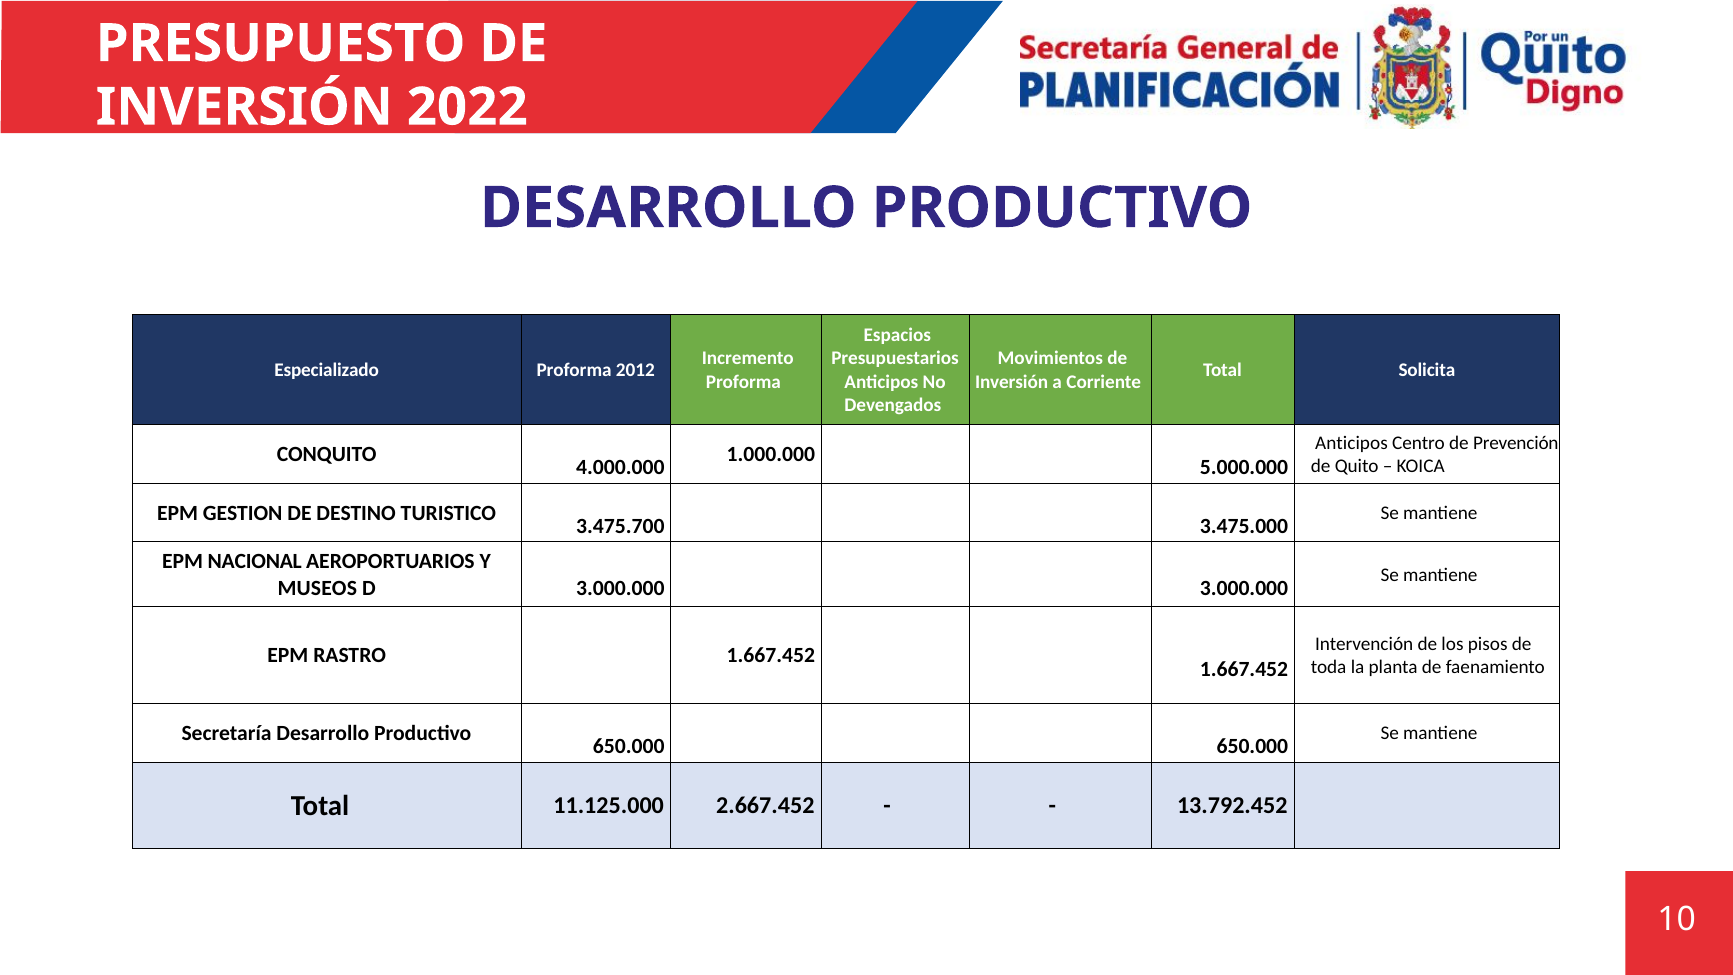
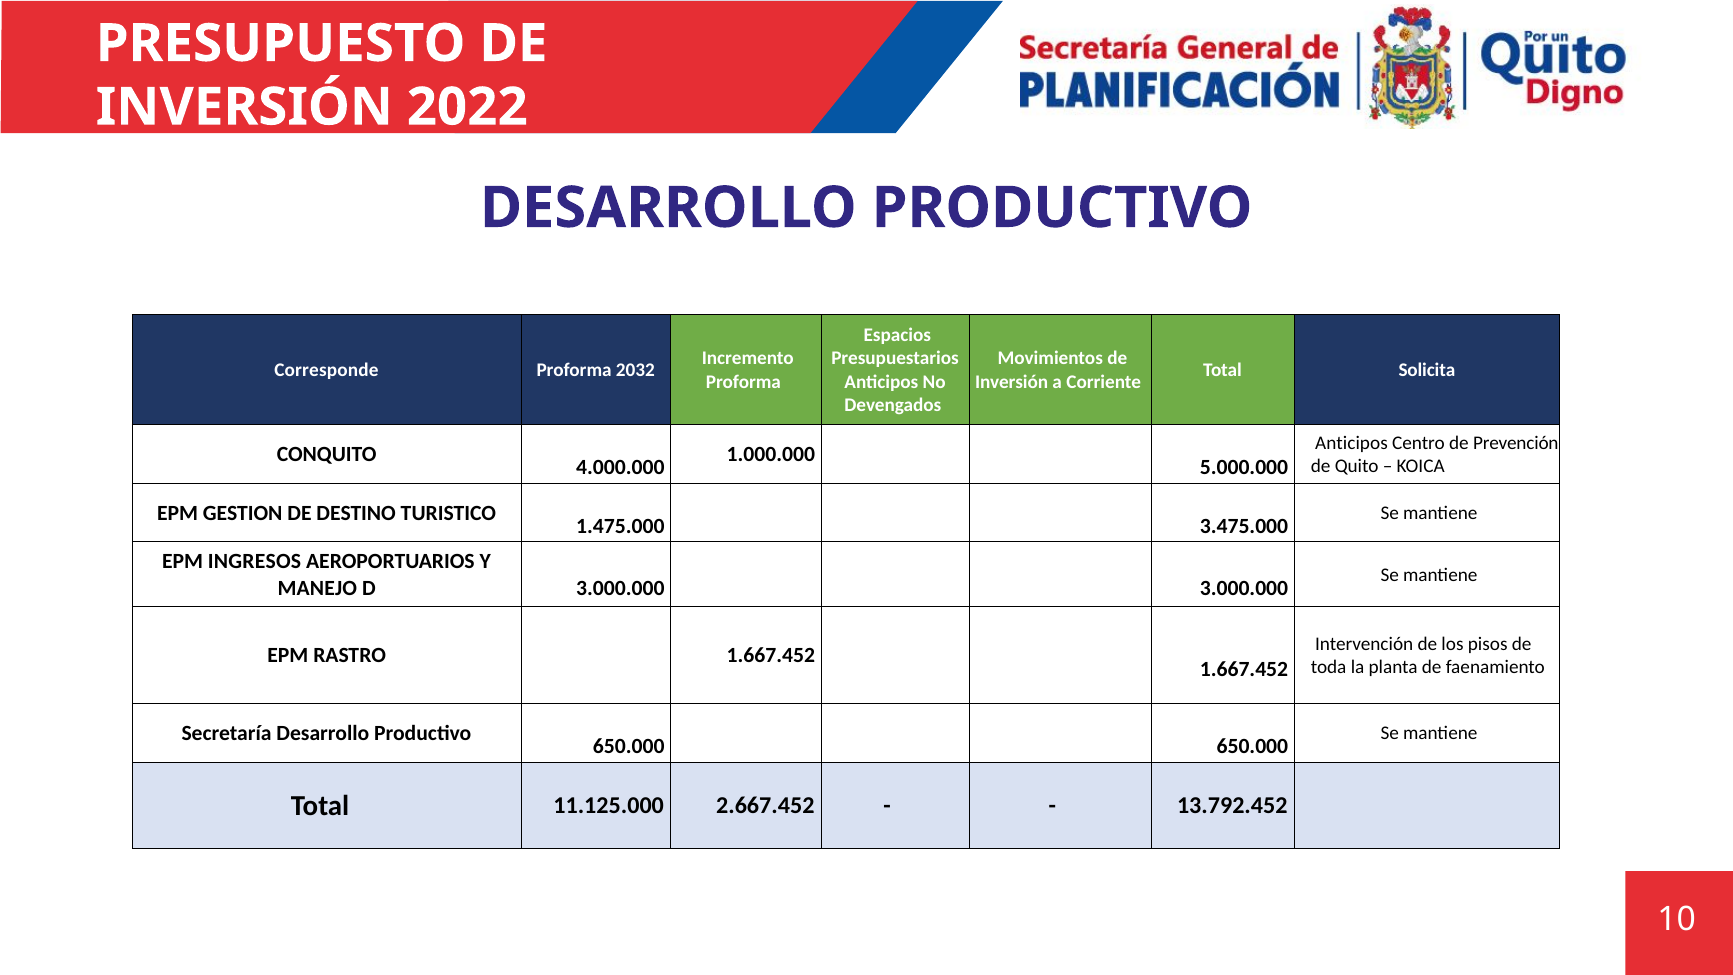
Especializado: Especializado -> Corresponde (326, 370)
2012: 2012 -> 2032 (635, 370)
3.475.700: 3.475.700 -> 1.475.000 (620, 526)
NACIONAL: NACIONAL -> INGRESOS (255, 562)
MUSEOS: MUSEOS -> MANEJO (317, 588)
